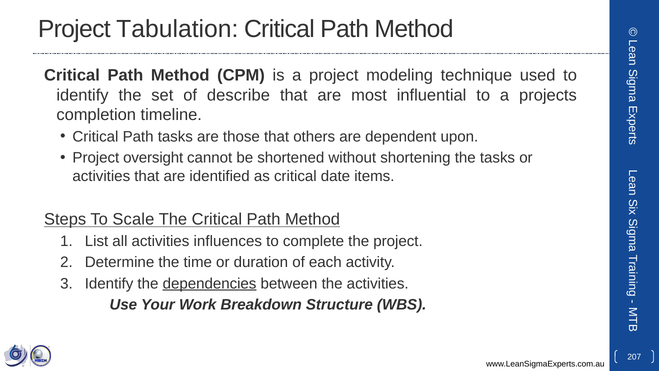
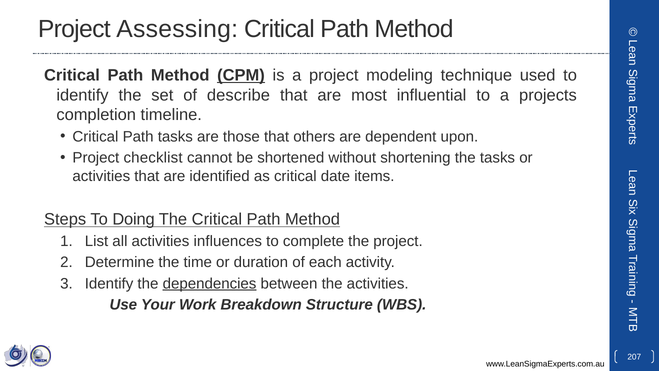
Tabulation: Tabulation -> Assessing (177, 29)
CPM underline: none -> present (241, 75)
oversight: oversight -> checklist (153, 158)
Scale: Scale -> Doing (134, 219)
